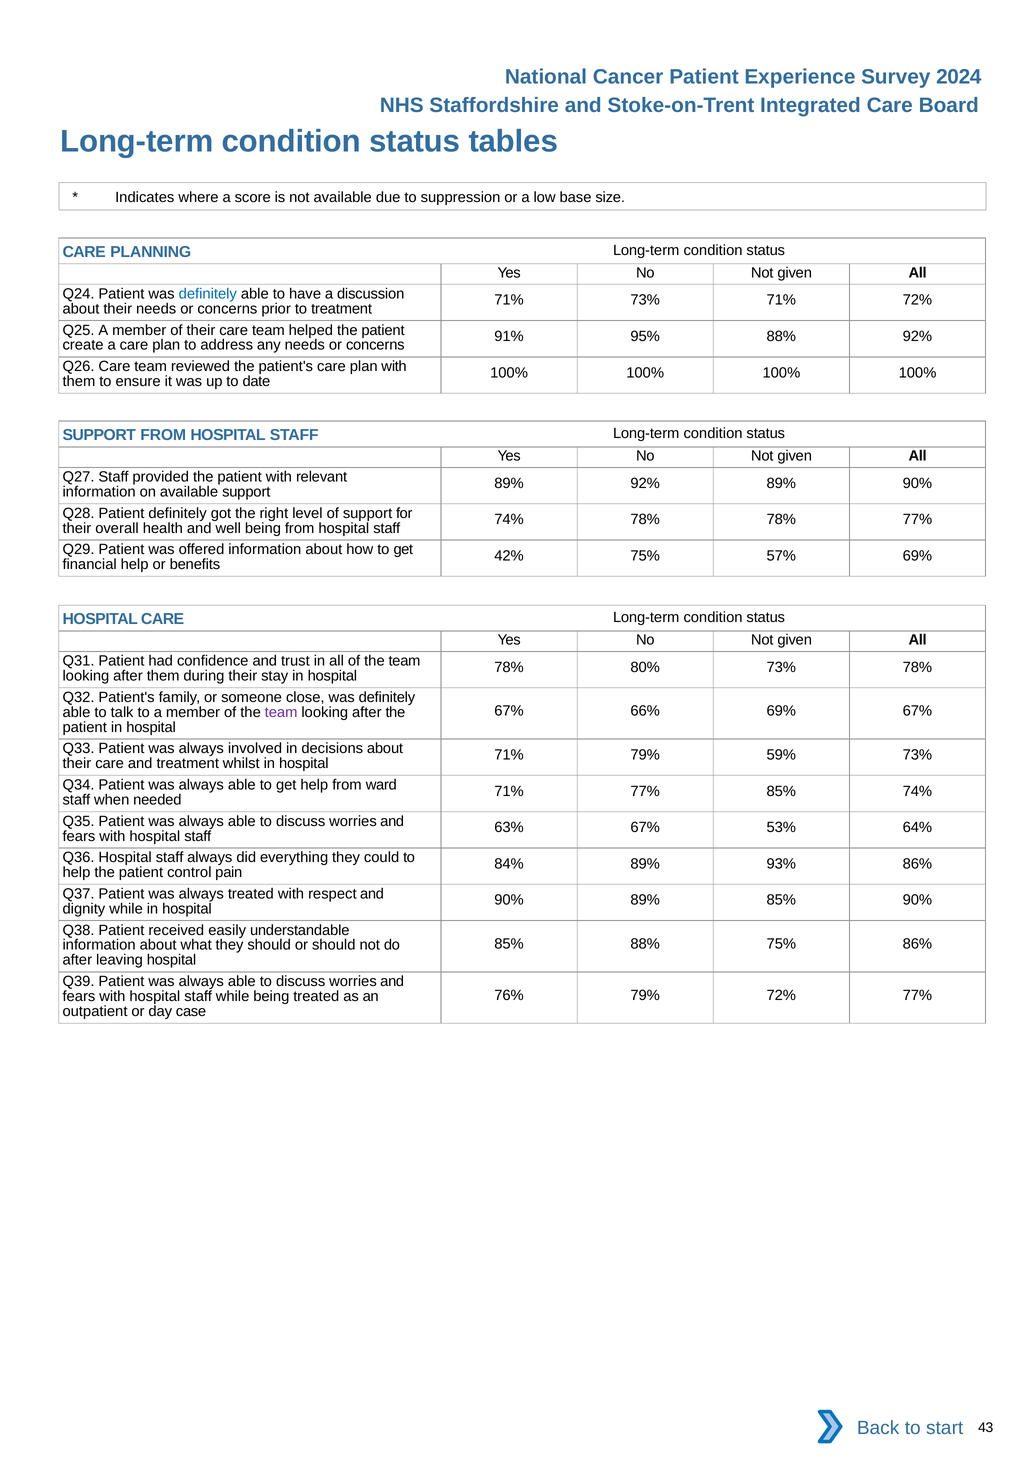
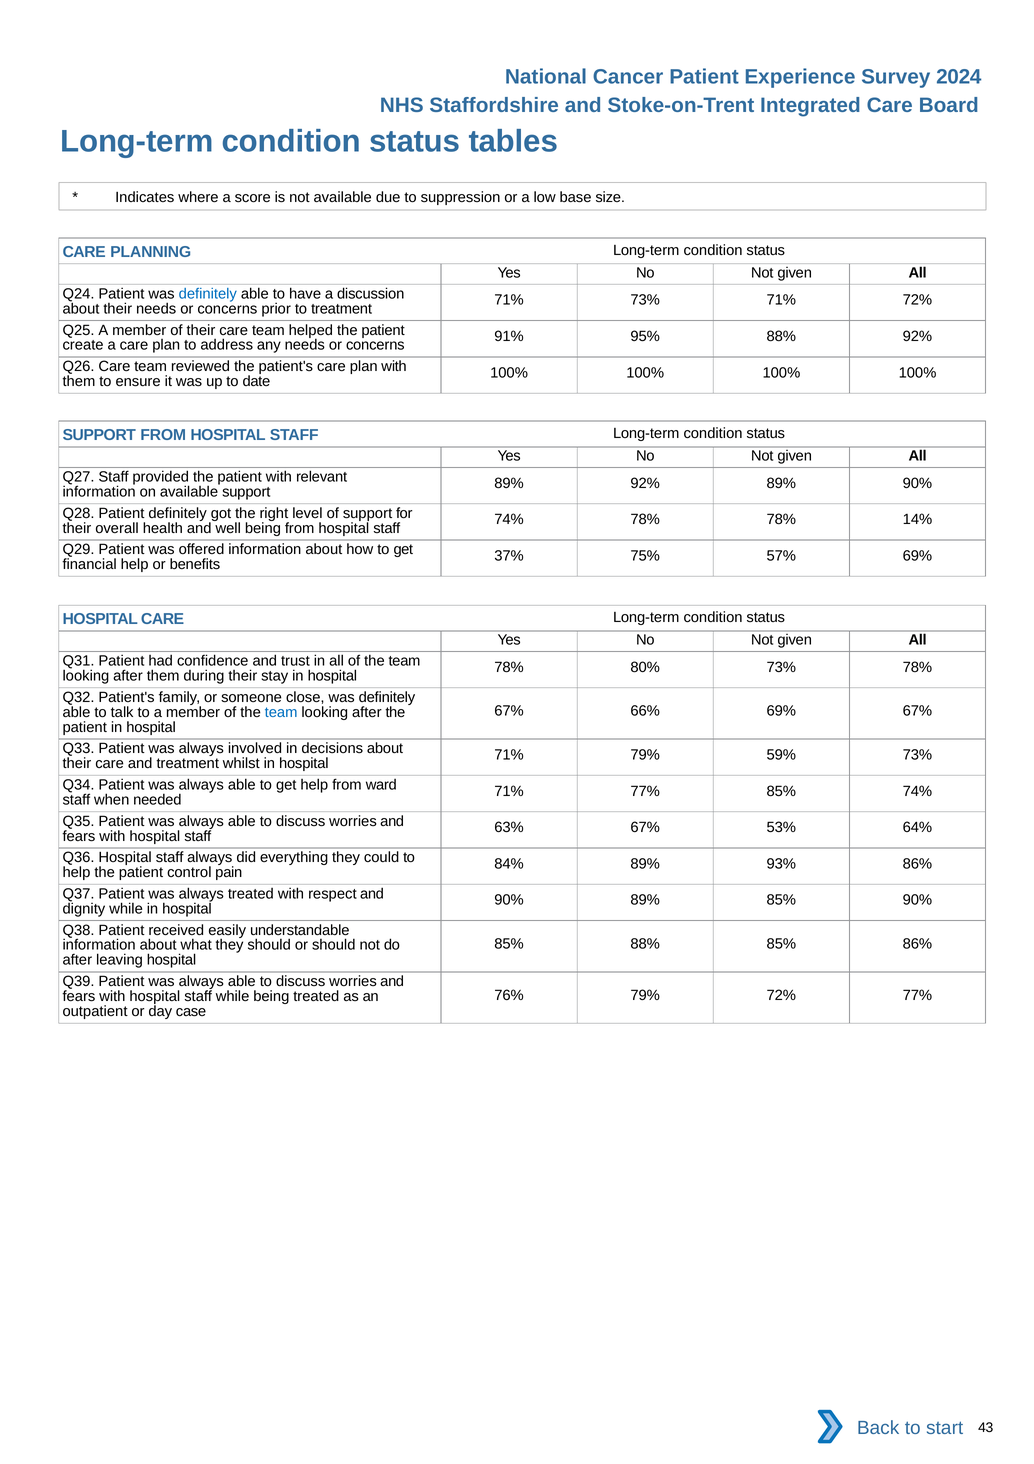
78% 77%: 77% -> 14% (917, 519)
42%: 42% -> 37% (509, 556)
team colour: purple -> blue (281, 712)
88% 75%: 75% -> 85% (781, 943)
